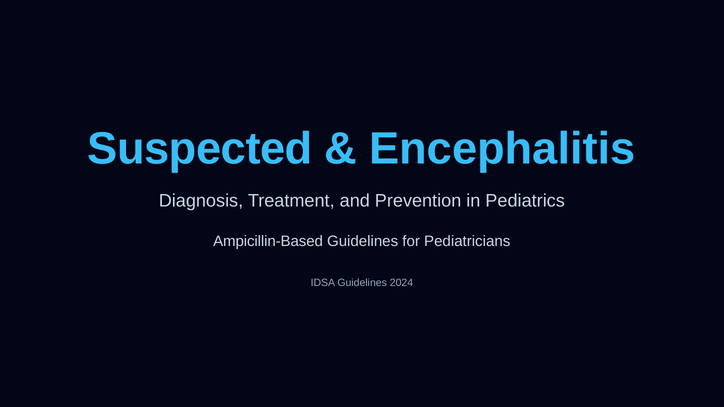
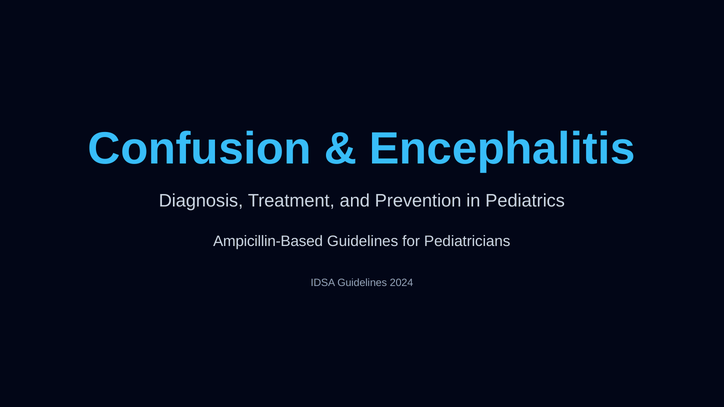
Suspected: Suspected -> Confusion (200, 149)
